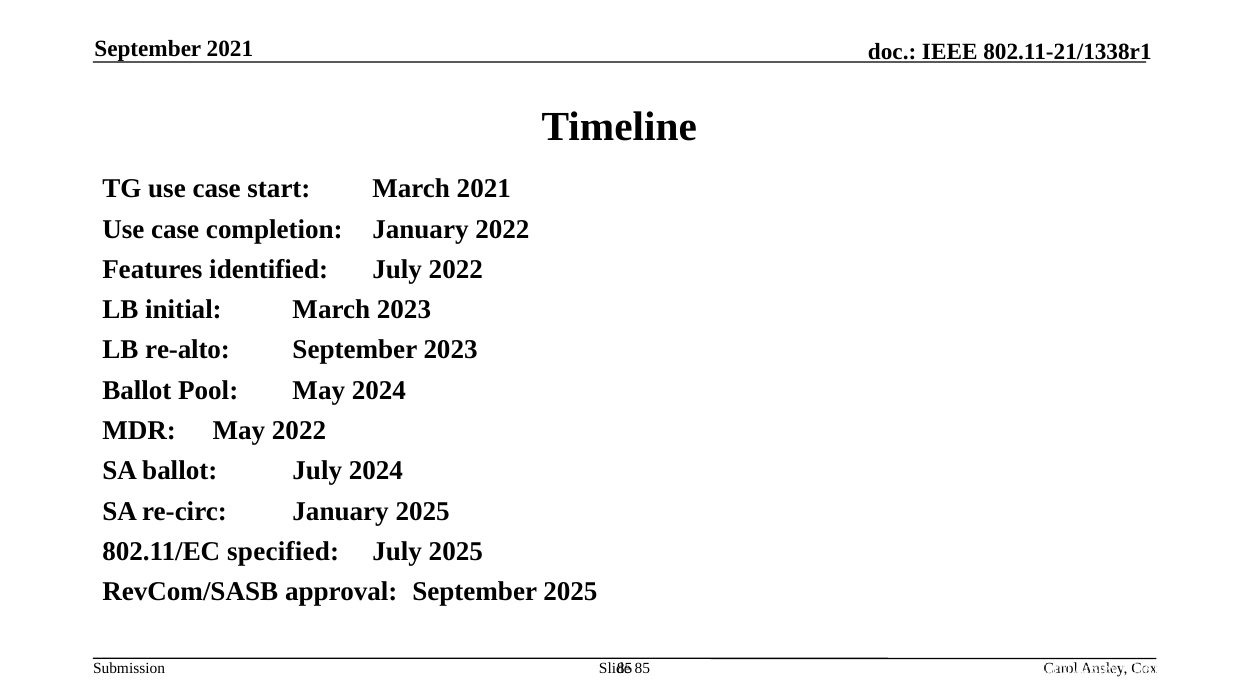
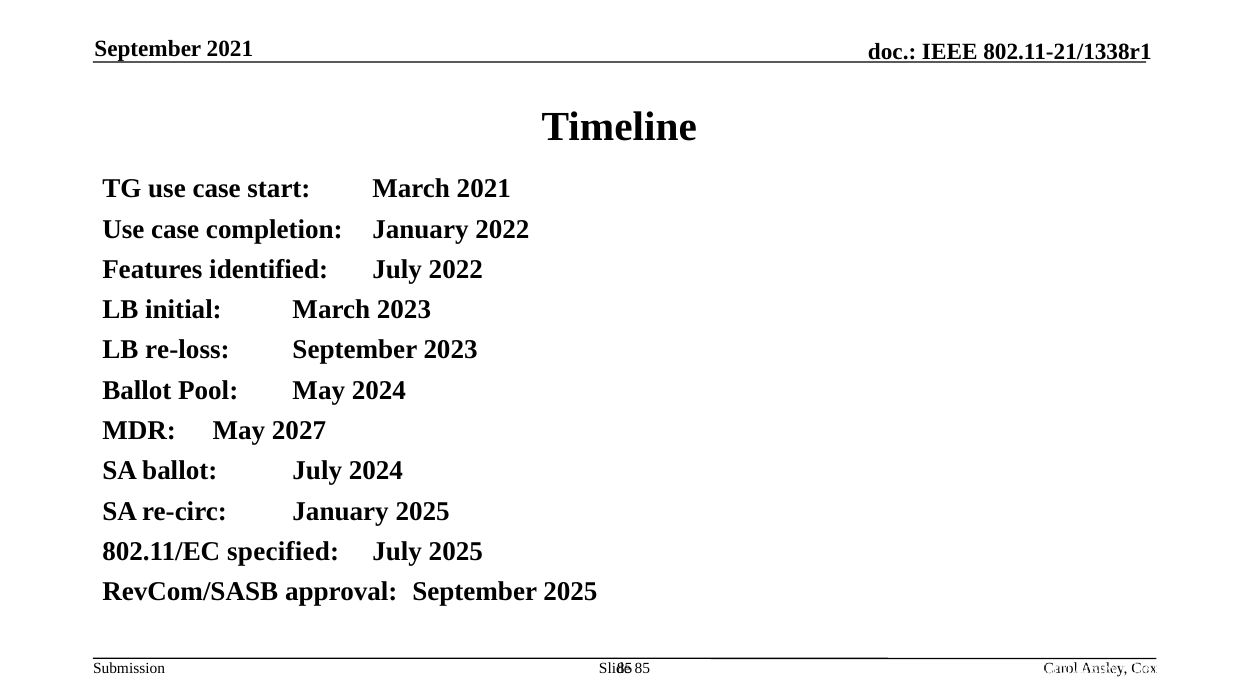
re-alto: re-alto -> re-loss (187, 350)
May 2022: 2022 -> 2027 (299, 430)
